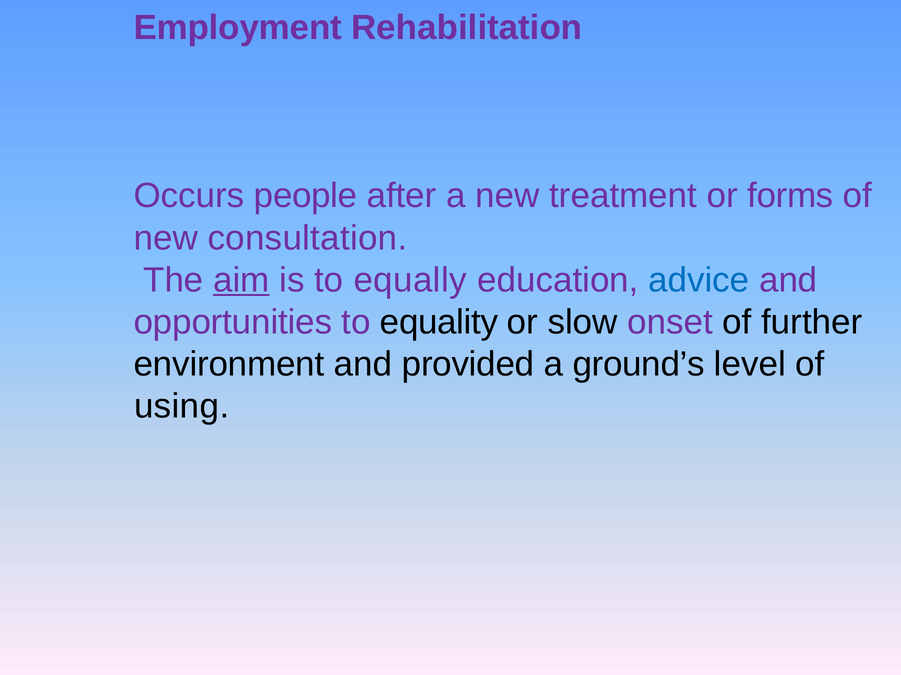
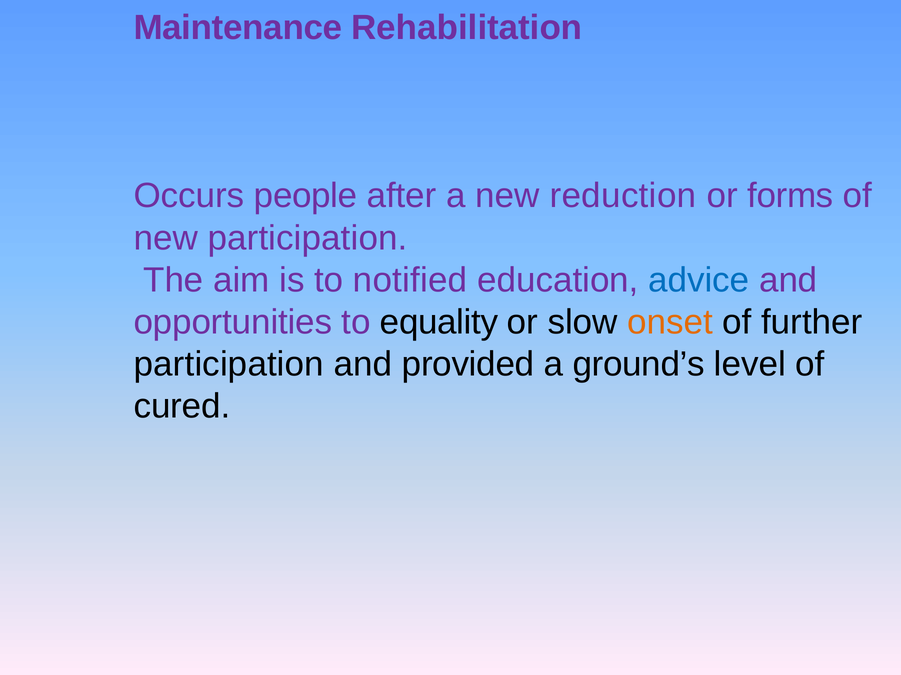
Employment: Employment -> Maintenance (238, 28)
treatment: treatment -> reduction (623, 196)
new consultation: consultation -> participation (308, 238)
aim underline: present -> none (241, 280)
equally: equally -> notified (410, 280)
onset colour: purple -> orange (670, 322)
environment: environment -> participation (229, 364)
using: using -> cured (182, 407)
